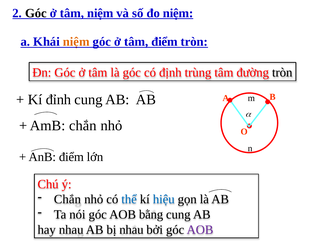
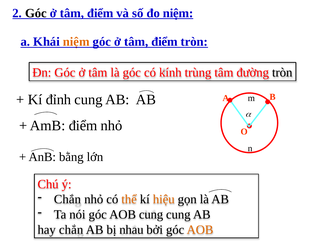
niệm: niệm -> điểm (100, 13)
định: định -> kính (170, 72)
AmB chắn: chắn -> điểm (83, 125)
AnB điểm: điểm -> bằng (71, 157)
thể colour: blue -> orange (129, 199)
hiệu colour: blue -> orange (164, 199)
AOB bằng: bằng -> cung (151, 214)
hay nhau: nhau -> chắn (71, 229)
AOB colour: purple -> orange (200, 229)
